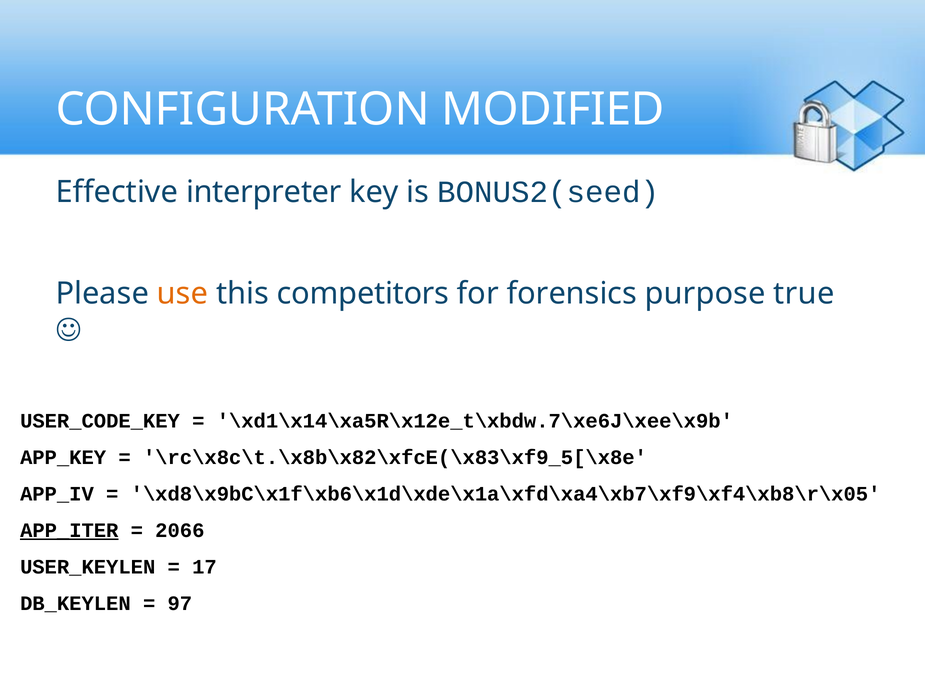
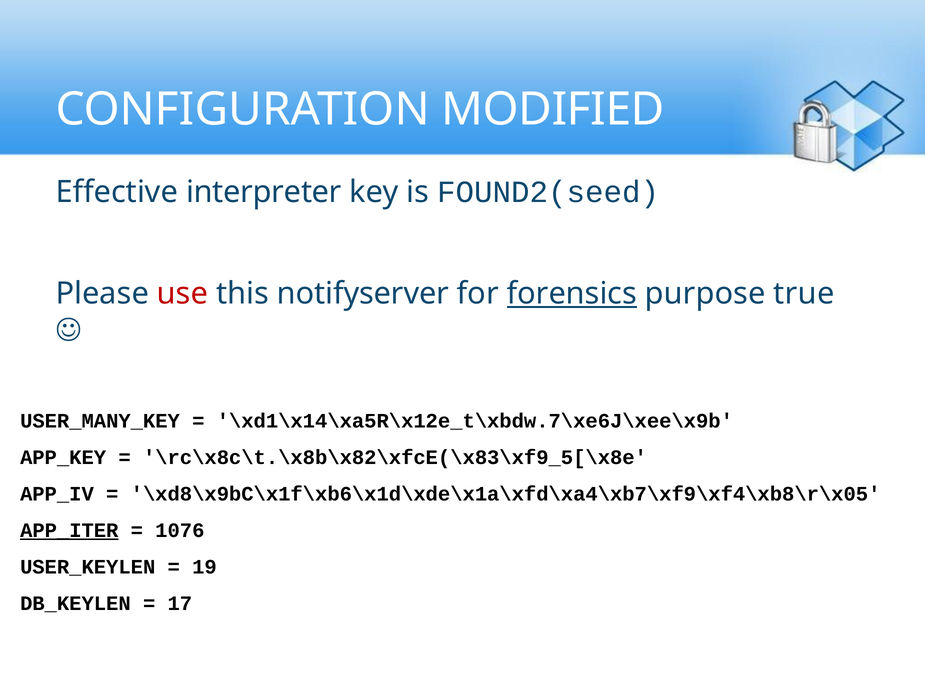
BONUS2(seed: BONUS2(seed -> FOUND2(seed (548, 192)
use colour: orange -> red (183, 294)
competitors: competitors -> notifyserver (363, 294)
forensics underline: none -> present (572, 294)
USER_CODE_KEY: USER_CODE_KEY -> USER_MANY_KEY (100, 421)
2066: 2066 -> 1076 (180, 530)
17: 17 -> 19 (204, 567)
97: 97 -> 17 (180, 603)
